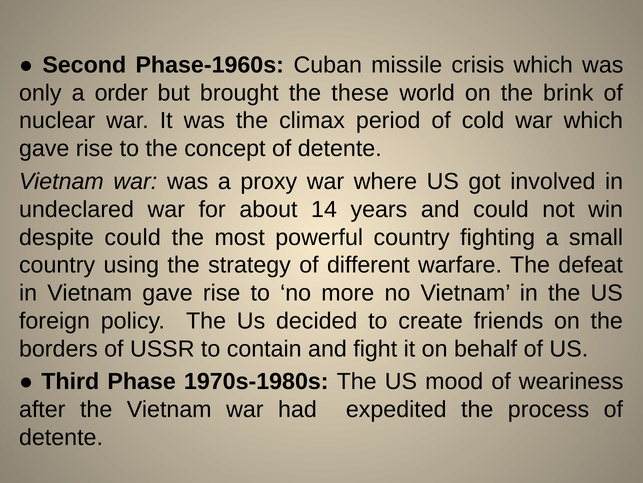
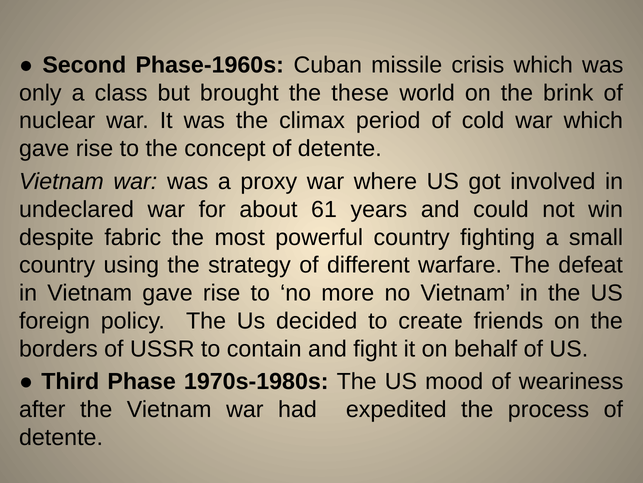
order: order -> class (121, 93)
14: 14 -> 61 (324, 209)
despite could: could -> fabric (133, 237)
